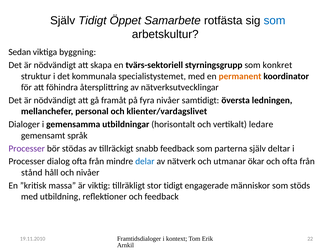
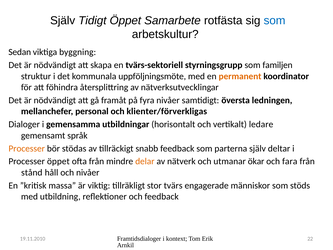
konkret: konkret -> familjen (278, 65)
specialistystemet: specialistystemet -> uppföljningsmöte (152, 76)
klienter/vardagslivet: klienter/vardagslivet -> klienter/förverkligas (167, 111)
Processer colour: purple -> orange (27, 148)
Processer dialog: dialog -> öppet (58, 161)
delar colour: blue -> orange (145, 161)
och ofta: ofta -> fara (290, 161)
stor tidigt: tidigt -> tvärs (173, 185)
